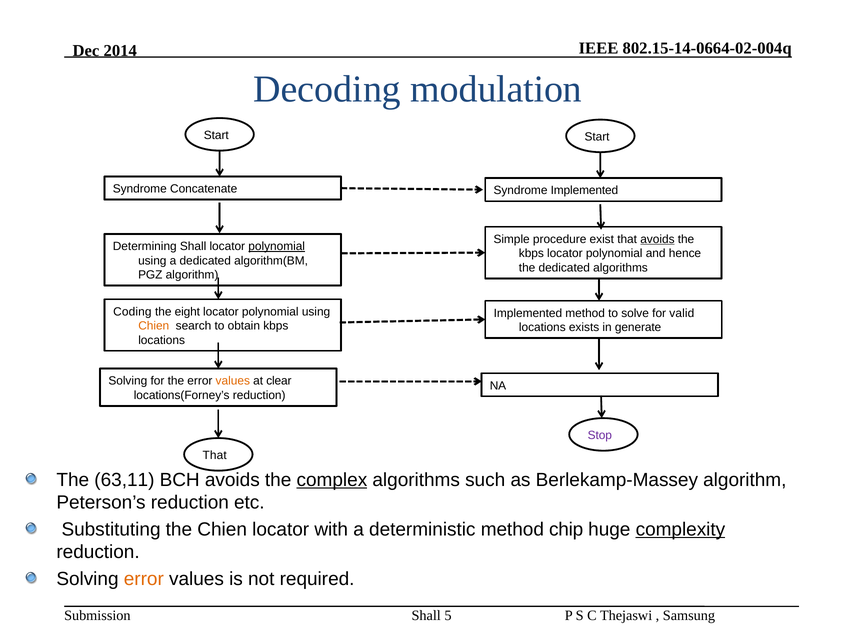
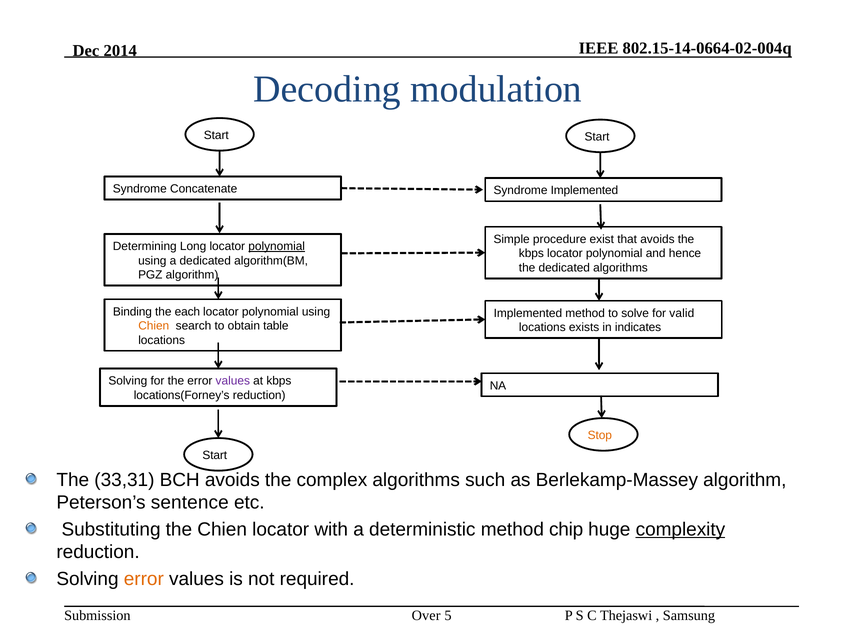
avoids underline: present -> none (657, 239)
Determining Shall: Shall -> Long (193, 246)
Coding: Coding -> Binding (132, 312)
eight: eight -> each (187, 312)
obtain kbps: kbps -> table (276, 326)
generate: generate -> indicates (638, 327)
values colour: orange -> purple (233, 381)
at clear: clear -> kbps (279, 381)
Stop colour: purple -> orange (600, 435)
That: That -> Start (215, 455)
63,11: 63,11 -> 33,31 (124, 480)
complex underline: present -> none (332, 480)
Peterson’s reduction: reduction -> sentence (190, 503)
Shall: Shall -> Over (426, 616)
